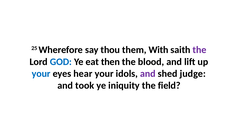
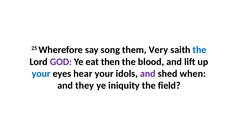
thou: thou -> song (110, 50)
With: With -> Very (158, 50)
the colour: purple -> blue (200, 50)
GOD colour: blue -> purple (61, 62)
judge: judge -> when (193, 74)
took: took -> they (85, 85)
